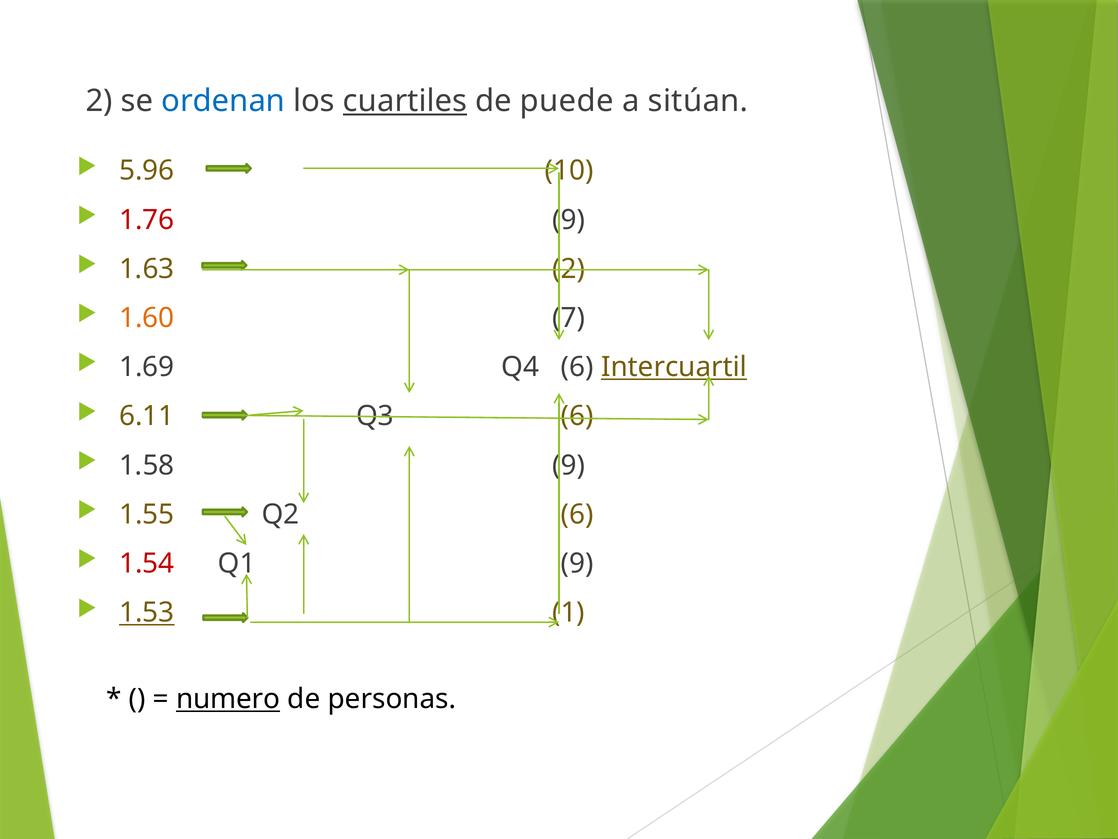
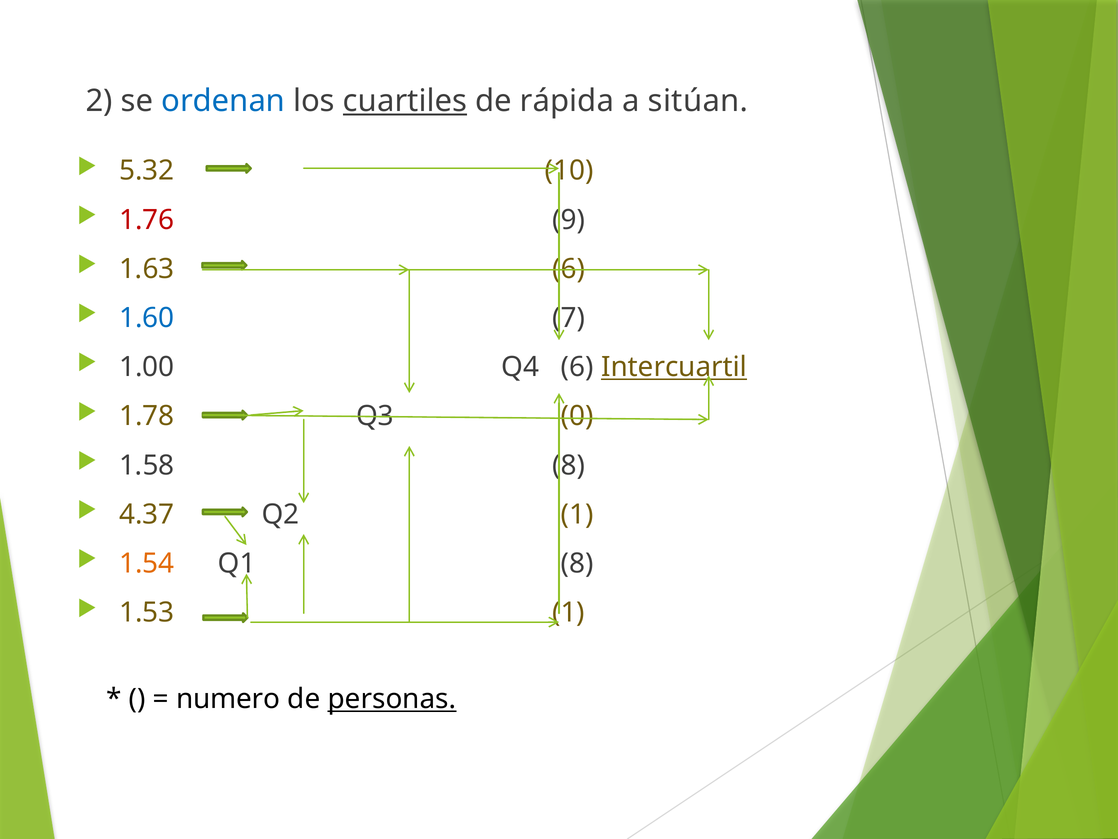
puede: puede -> rápida (567, 101)
5.96: 5.96 -> 5.32 (147, 171)
1.63 2: 2 -> 6 (569, 269)
1.60 colour: orange -> blue (147, 318)
1.69: 1.69 -> 1.00 (147, 367)
6.11: 6.11 -> 1.78 (147, 416)
Q3 6: 6 -> 0 (577, 416)
1.58 9: 9 -> 8 (569, 465)
1.55: 1.55 -> 4.37 (147, 514)
Q2 6: 6 -> 1 (577, 514)
1.54 colour: red -> orange (147, 563)
9: 9 -> 8 (577, 563)
1.53 underline: present -> none (147, 612)
numero underline: present -> none (228, 699)
personas underline: none -> present (392, 699)
